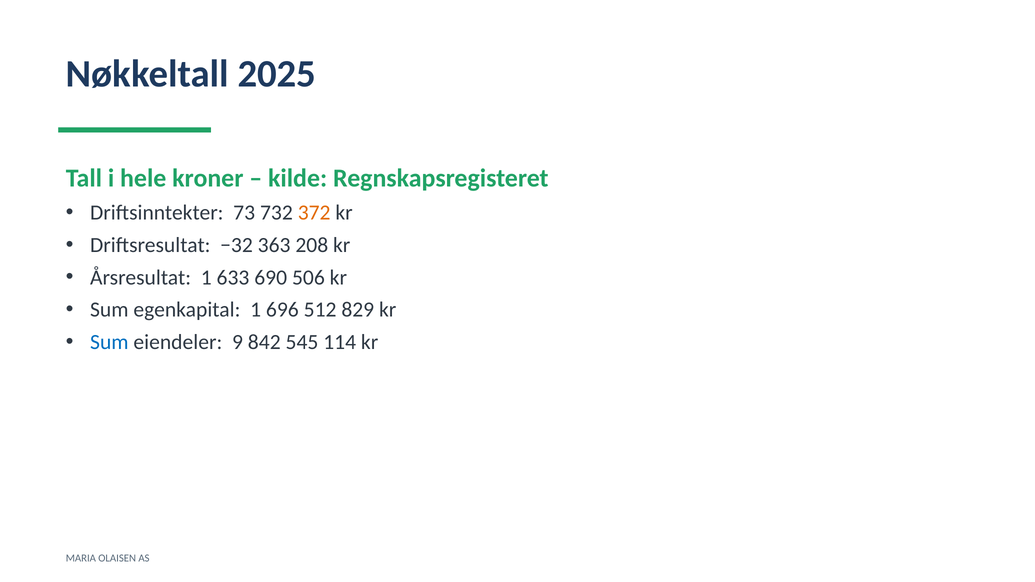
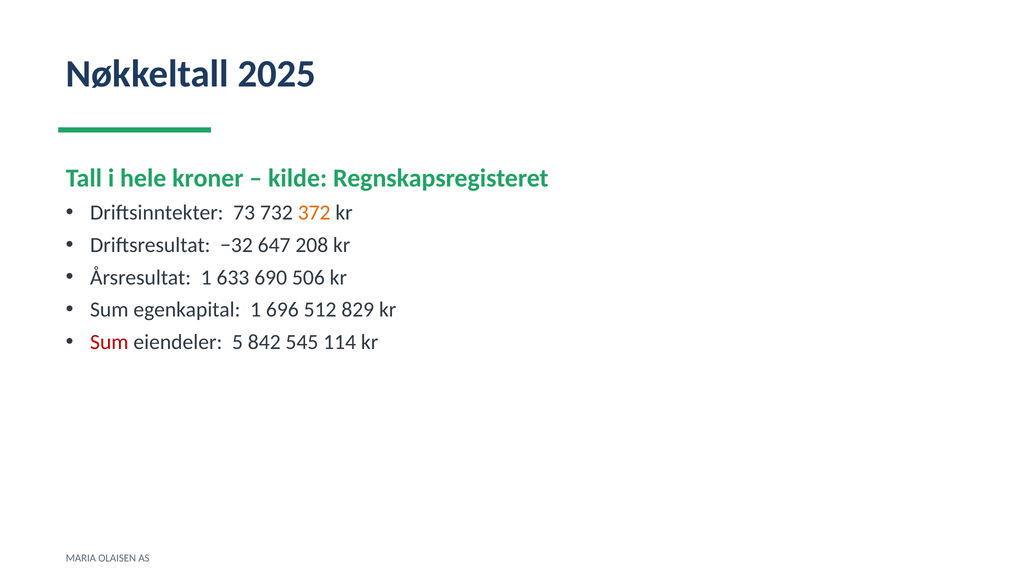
363: 363 -> 647 (274, 245)
Sum colour: blue -> red (109, 342)
9: 9 -> 5 (238, 342)
